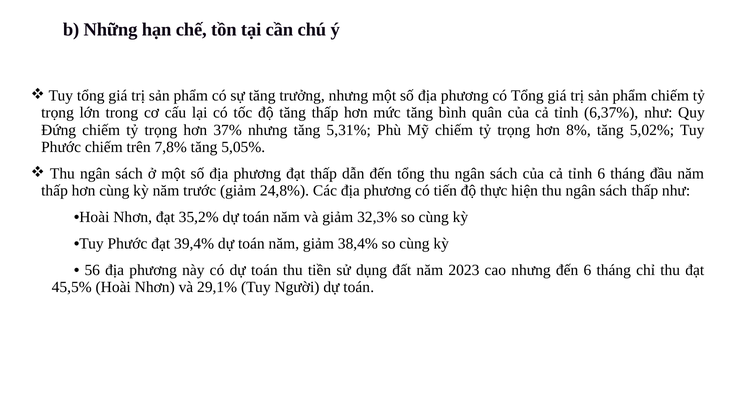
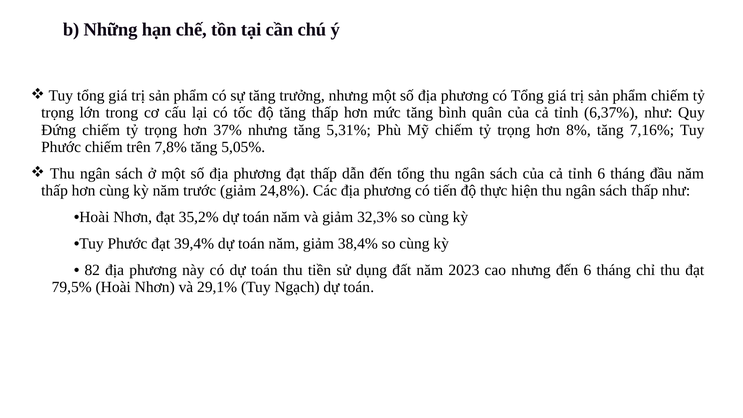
5,02%: 5,02% -> 7,16% (652, 130)
56: 56 -> 82 (92, 270)
45,5%: 45,5% -> 79,5% (72, 287)
Người: Người -> Ngạch (297, 287)
